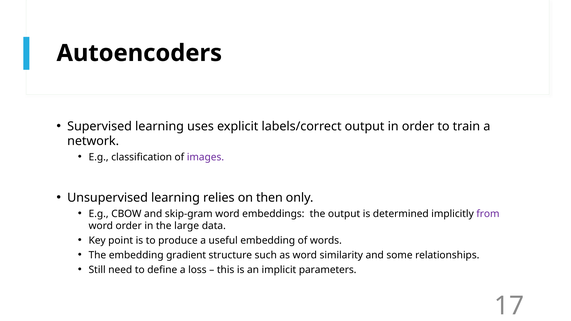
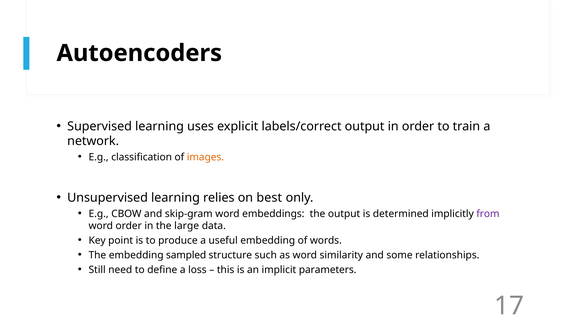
images colour: purple -> orange (205, 157)
then: then -> best (269, 198)
gradient: gradient -> sampled (186, 255)
